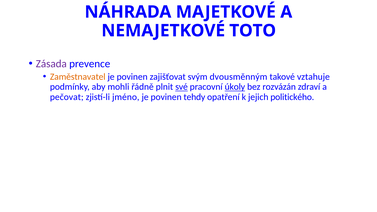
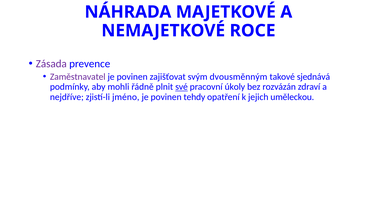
TOTO: TOTO -> ROCE (253, 31)
Zaměstnavatel colour: orange -> purple (78, 77)
vztahuje: vztahuje -> sjednává (313, 77)
úkoly underline: present -> none (235, 87)
pečovat: pečovat -> nejdříve (67, 97)
politického: politického -> uměleckou (292, 97)
